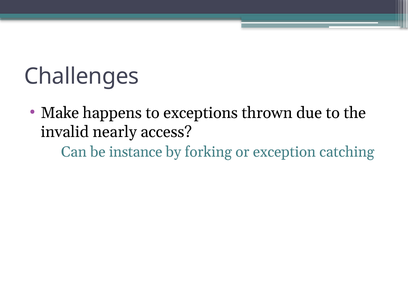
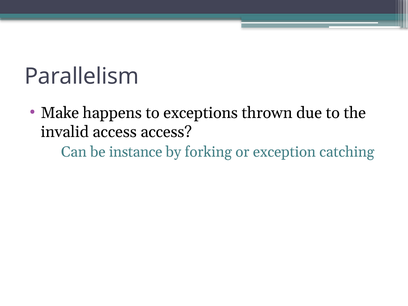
Challenges: Challenges -> Parallelism (82, 76)
invalid nearly: nearly -> access (115, 132)
